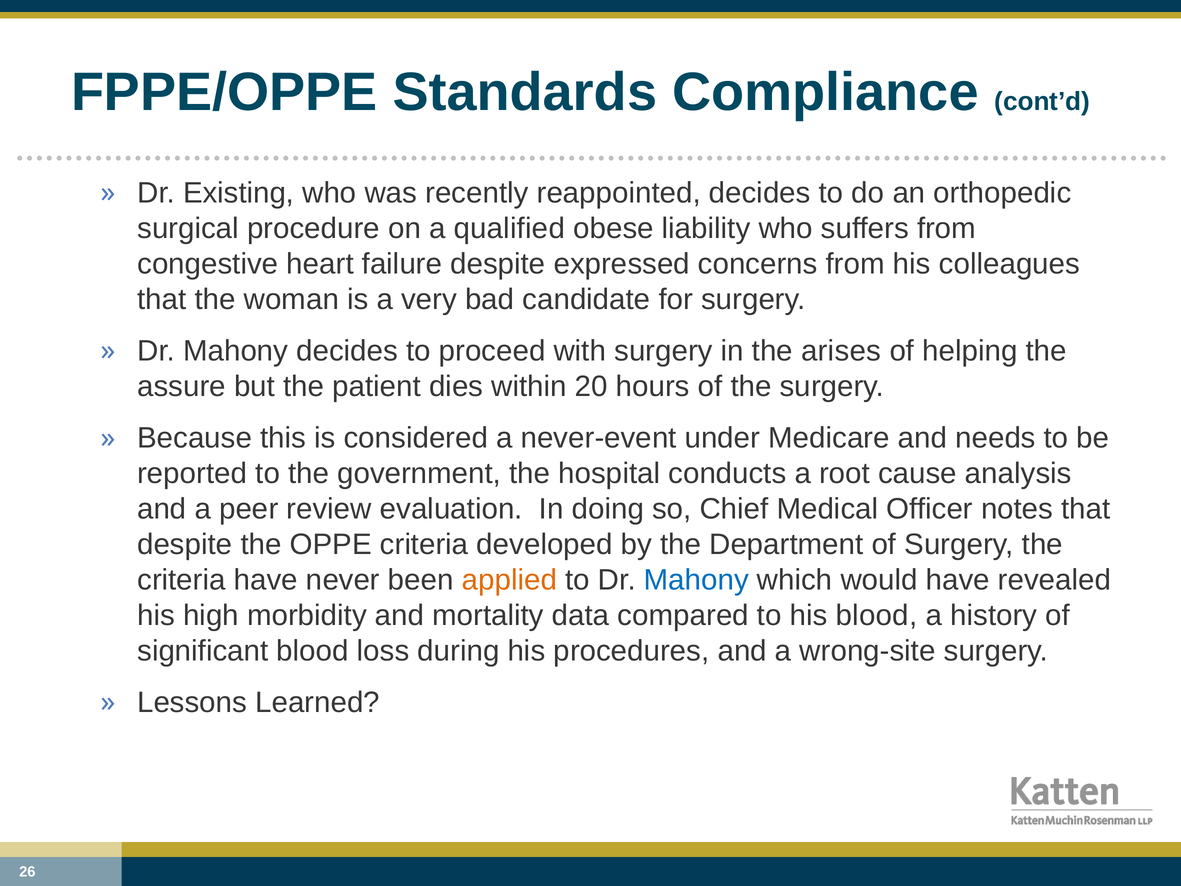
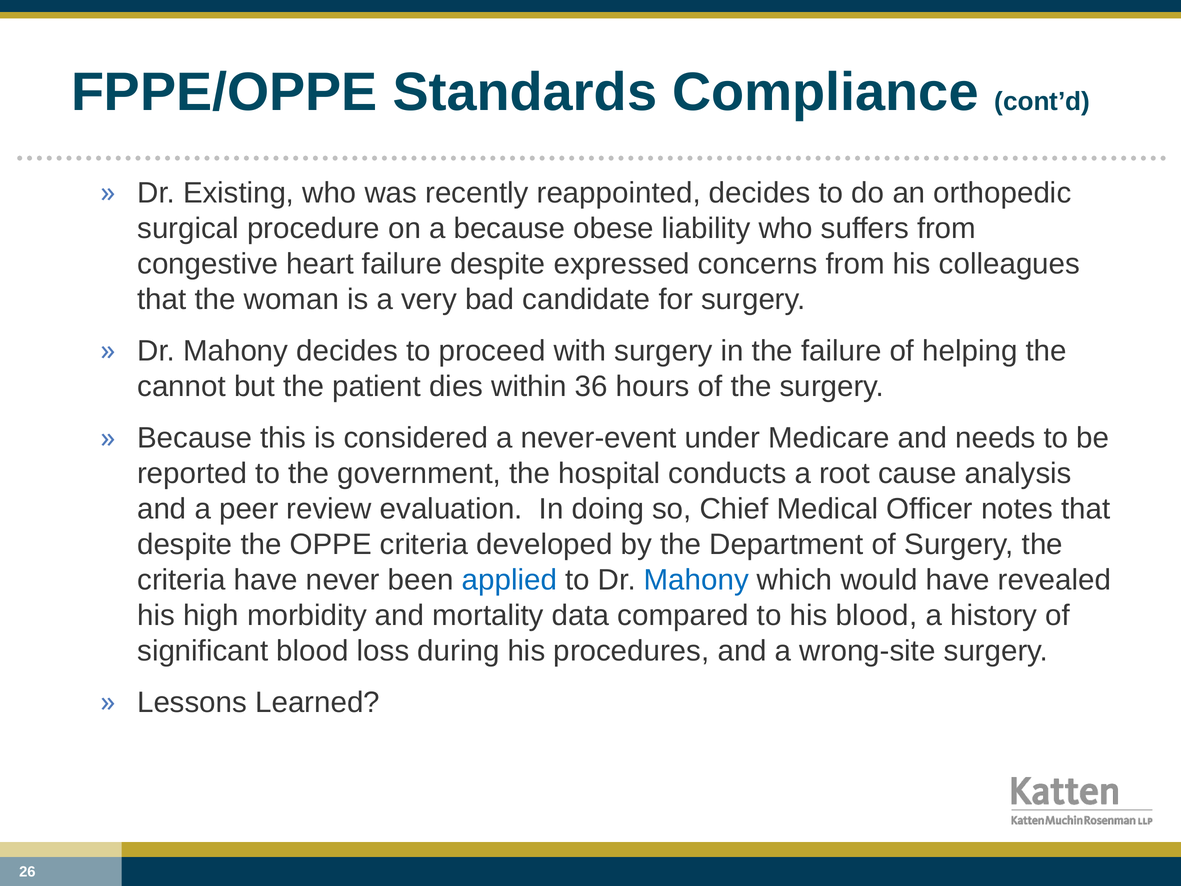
a qualified: qualified -> because (509, 228)
the arises: arises -> failure (841, 351)
assure: assure -> cannot (182, 386)
20: 20 -> 36 (591, 386)
applied colour: orange -> blue (509, 580)
